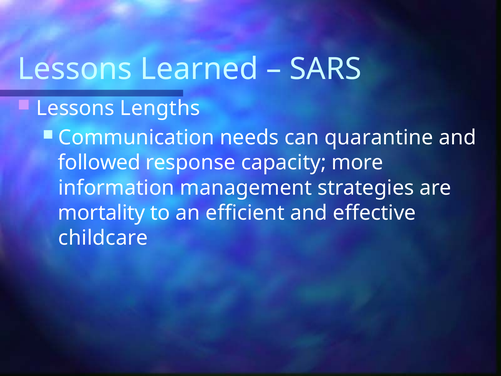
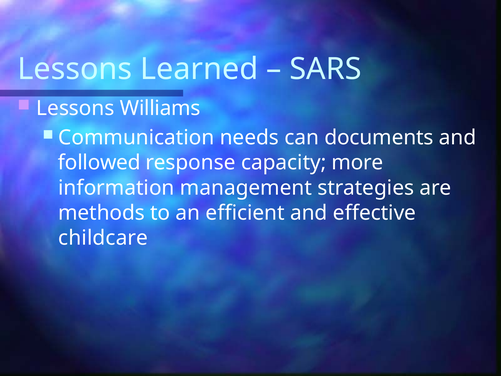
Lengths: Lengths -> Williams (160, 108)
quarantine: quarantine -> documents (379, 138)
mortality: mortality -> methods (101, 213)
